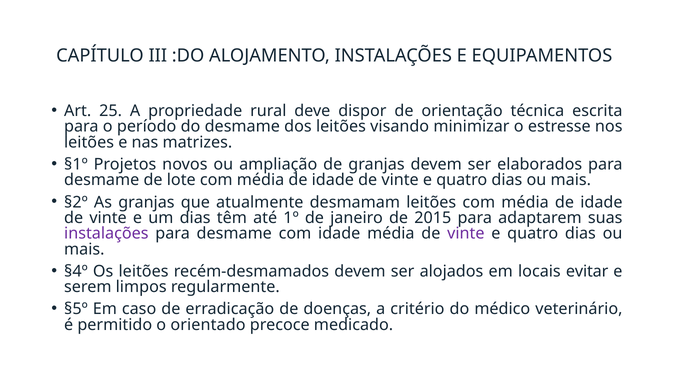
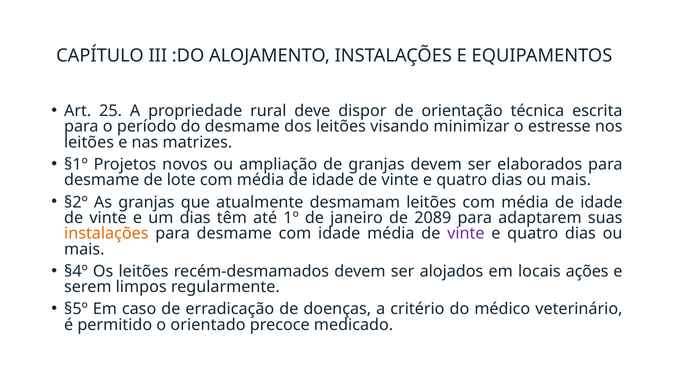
2015: 2015 -> 2089 (433, 218)
instalações colour: purple -> orange (106, 233)
evitar: evitar -> ações (587, 271)
